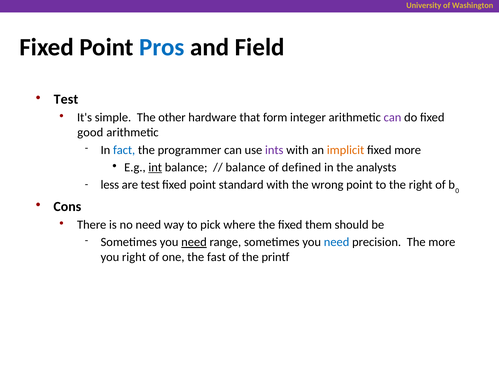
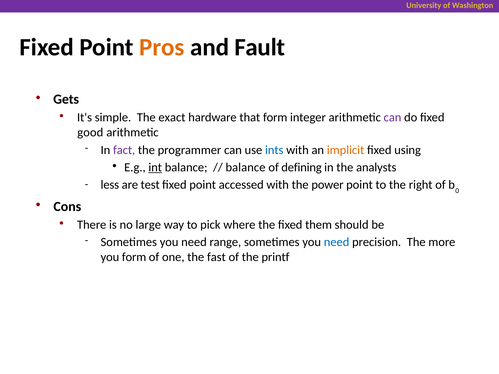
Pros colour: blue -> orange (162, 47)
Field: Field -> Fault (260, 47)
Test: Test -> Gets (66, 99)
other: other -> exact (172, 118)
fact colour: blue -> purple (124, 150)
ints colour: purple -> blue (274, 150)
fixed more: more -> using (408, 150)
defined: defined -> defining (302, 167)
standard: standard -> accessed (241, 185)
wrong: wrong -> power (327, 185)
no need: need -> large (148, 225)
need underline: present -> none (194, 242)
you right: right -> form (134, 257)
